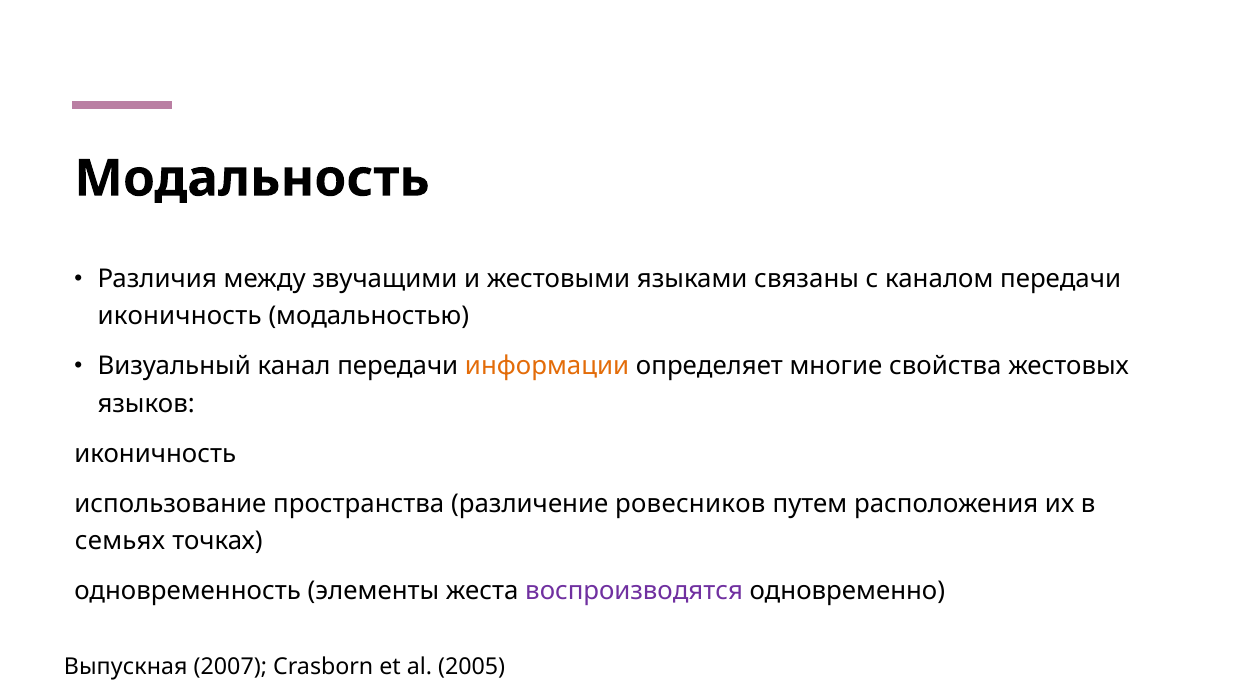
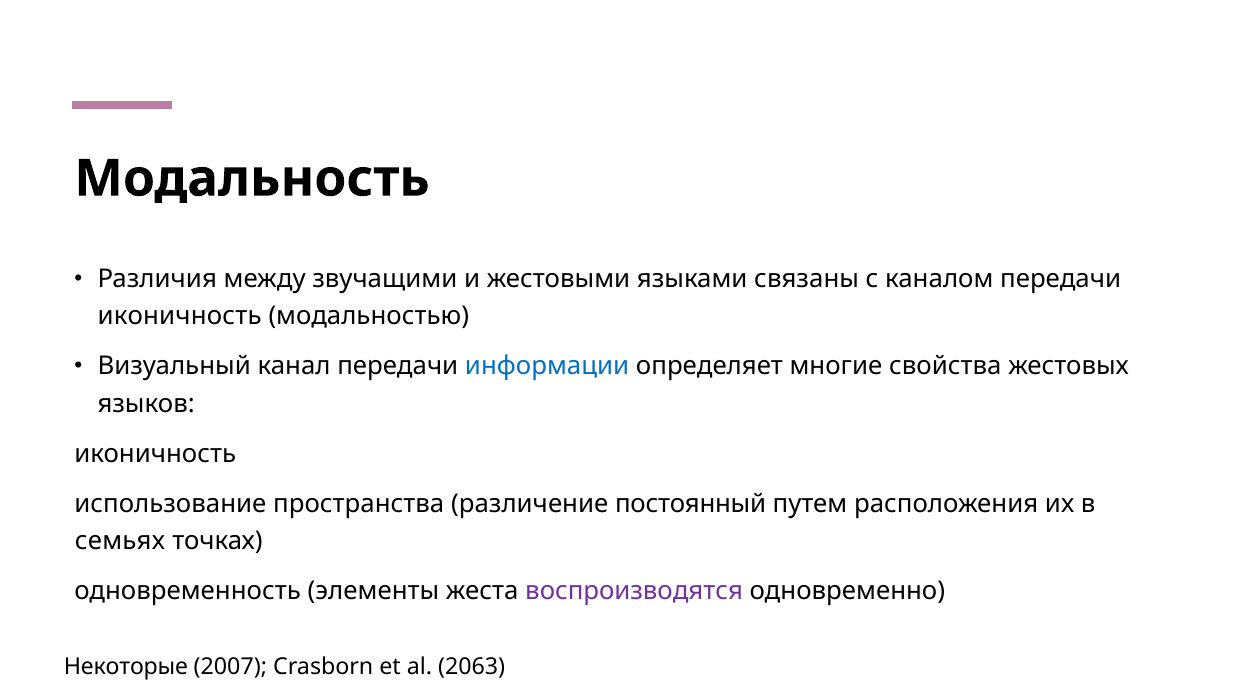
информации colour: orange -> blue (547, 366)
ровесников: ровесников -> постоянный (691, 504)
Выпускная: Выпускная -> Некоторые (126, 667)
2005: 2005 -> 2063 (472, 667)
